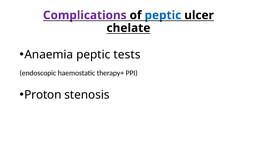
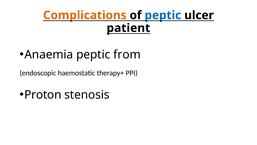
Complications colour: purple -> orange (85, 15)
chelate: chelate -> patient (128, 28)
tests: tests -> from (127, 54)
